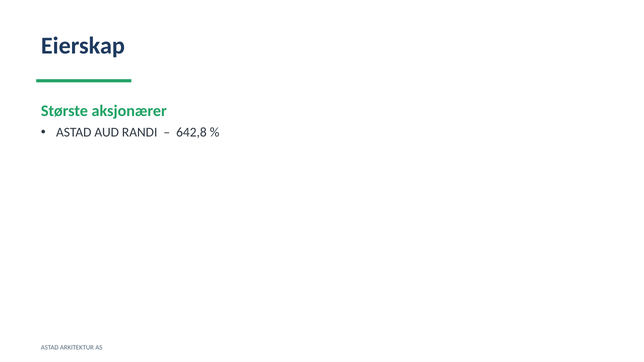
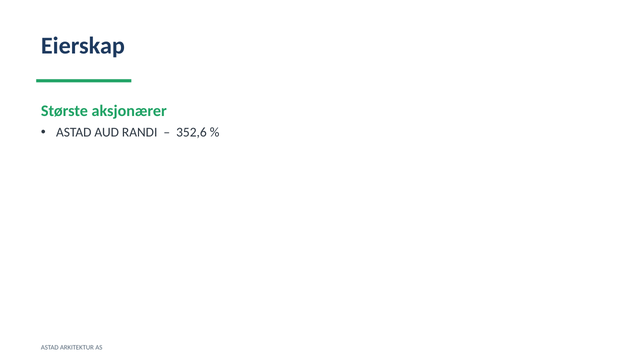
642,8: 642,8 -> 352,6 (191, 132)
